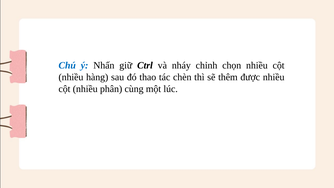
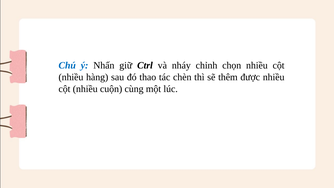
phân: phân -> cuộn (111, 89)
